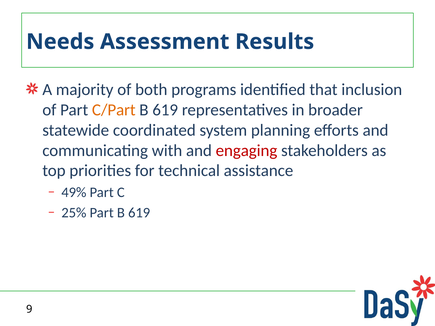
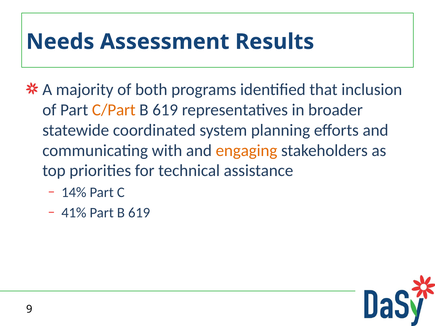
engaging colour: red -> orange (247, 151)
49%: 49% -> 14% (74, 192)
25%: 25% -> 41% (74, 213)
